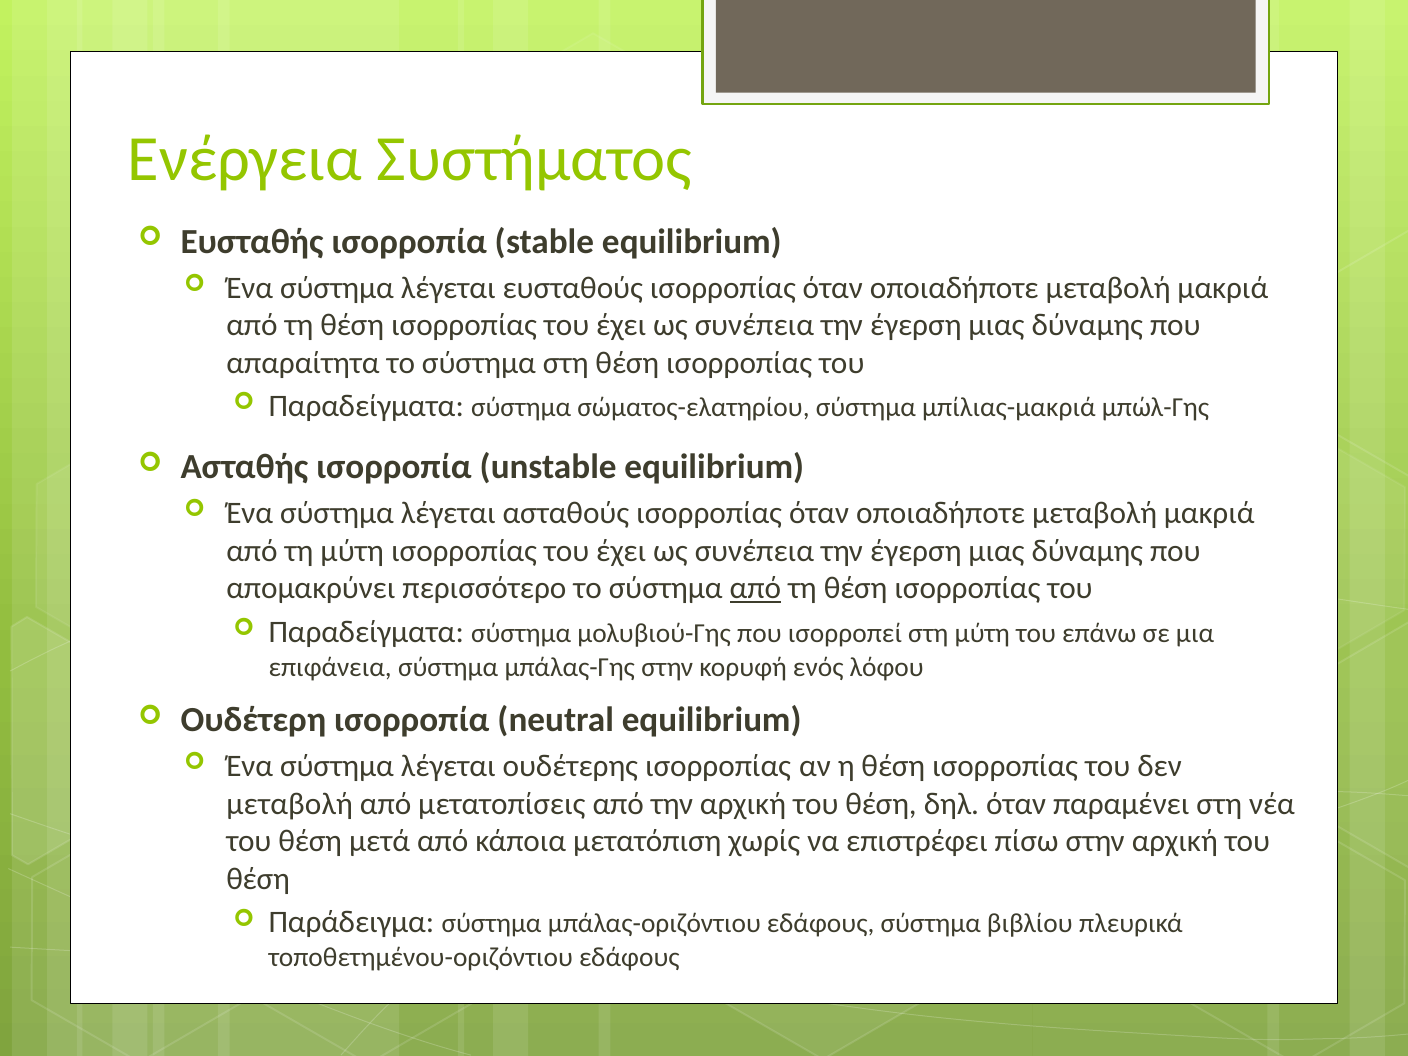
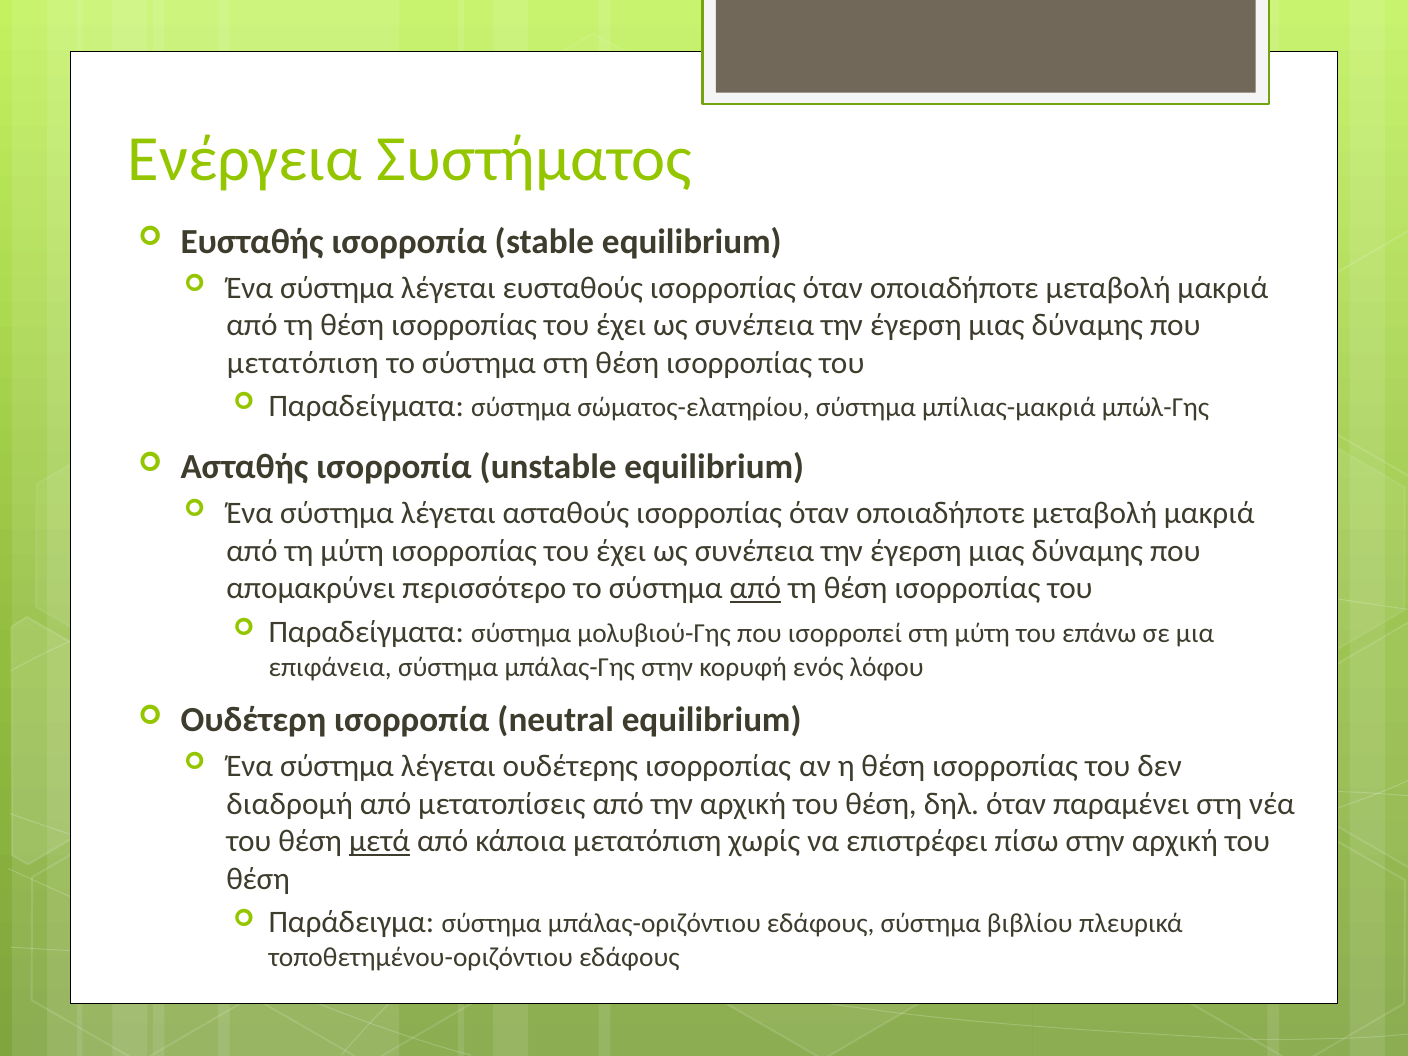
απαραίτητα: απαραίτητα -> μετατόπιση (303, 363)
μεταβολή: μεταβολή -> διαδρομή (290, 804)
μετά underline: none -> present (380, 841)
